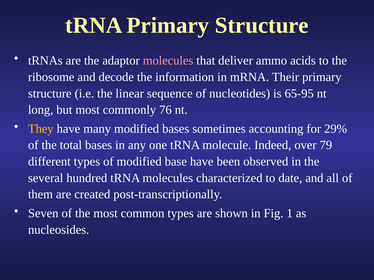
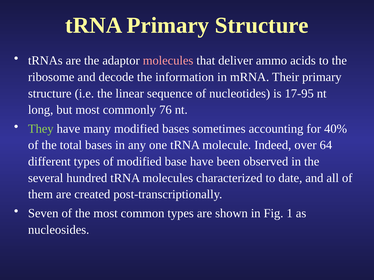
65-95: 65-95 -> 17-95 (299, 94)
They colour: yellow -> light green (41, 129)
29%: 29% -> 40% (336, 129)
79: 79 -> 64 (326, 145)
